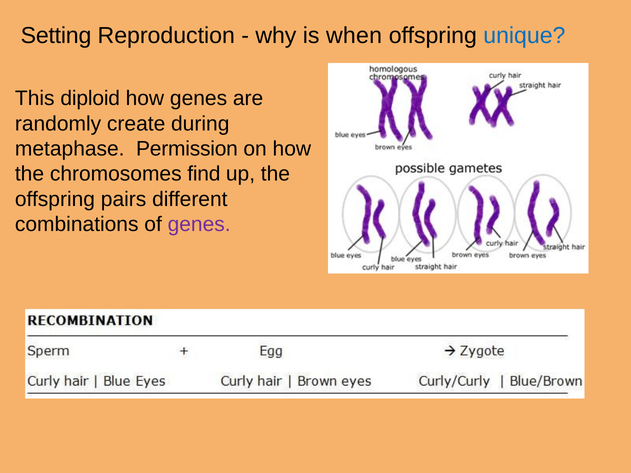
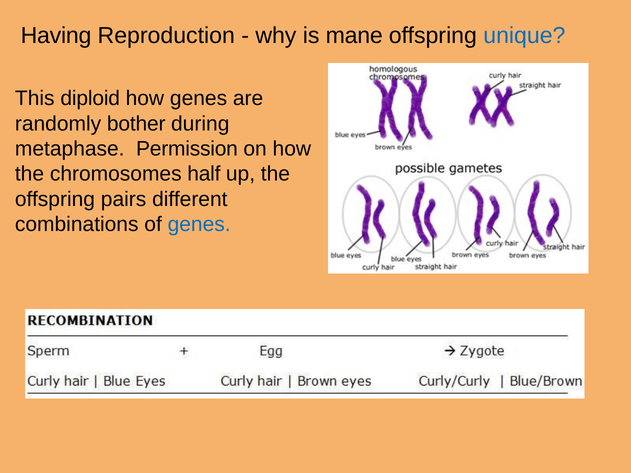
Setting: Setting -> Having (56, 36)
when: when -> mane (354, 36)
create: create -> bother (136, 124)
find: find -> half (204, 174)
genes colour: purple -> blue (199, 225)
